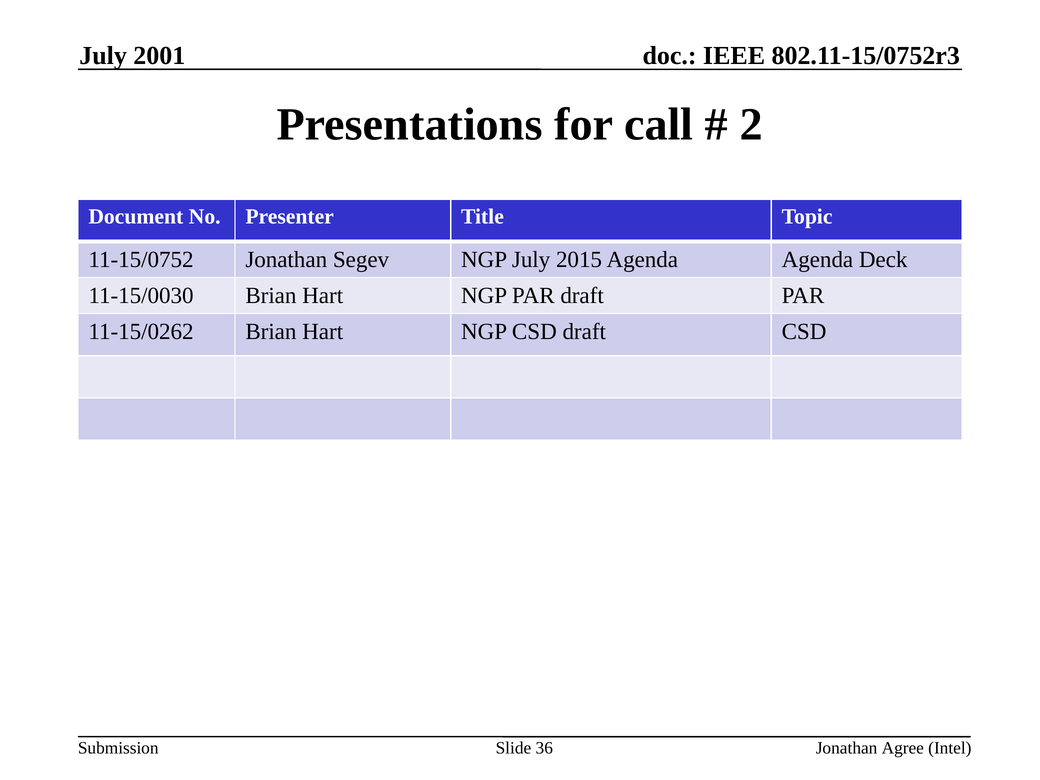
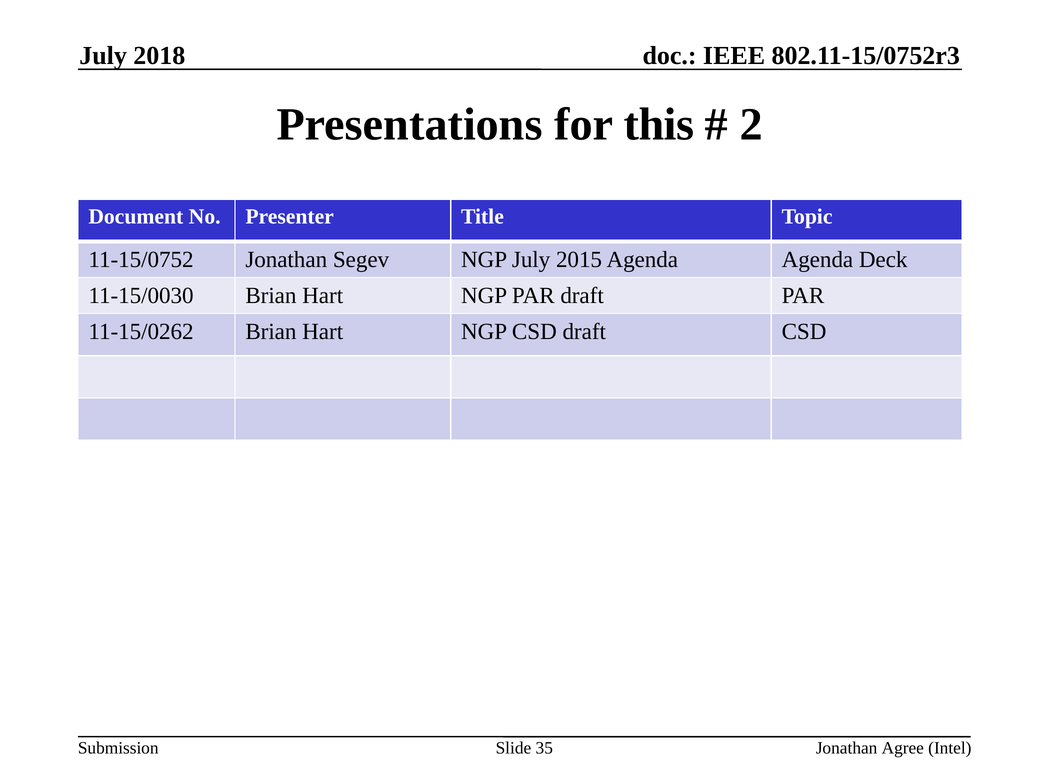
2001: 2001 -> 2018 (159, 55)
call: call -> this (659, 125)
36: 36 -> 35 (544, 748)
